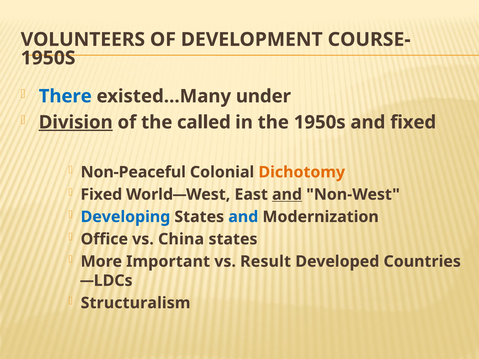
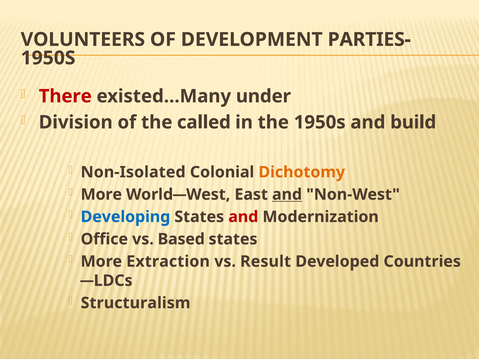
COURSE-: COURSE- -> PARTIES- (369, 40)
There colour: blue -> red (65, 96)
Division underline: present -> none (76, 122)
and fixed: fixed -> build (413, 122)
Non-Peaceful: Non-Peaceful -> Non-Isolated (133, 172)
Fixed: Fixed -> More (101, 195)
and colour: blue -> red (243, 217)
China: China -> Based (181, 239)
Important: Important -> Extraction (168, 262)
